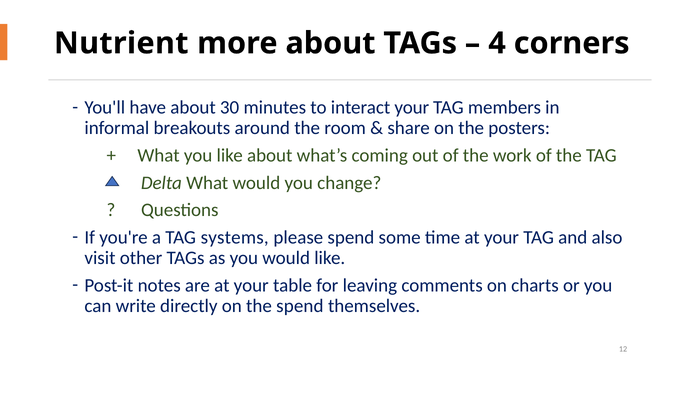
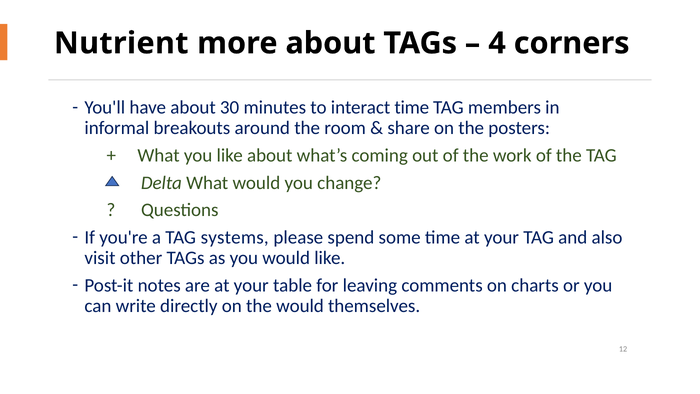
interact your: your -> time (412, 108)
the spend: spend -> would (300, 306)
